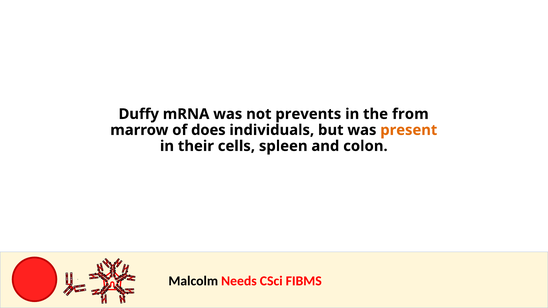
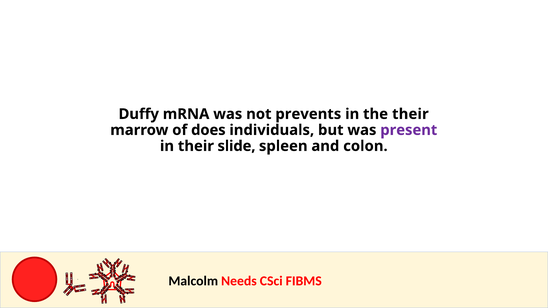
the from: from -> their (410, 114)
present colour: orange -> purple (409, 130)
cells: cells -> slide (237, 146)
